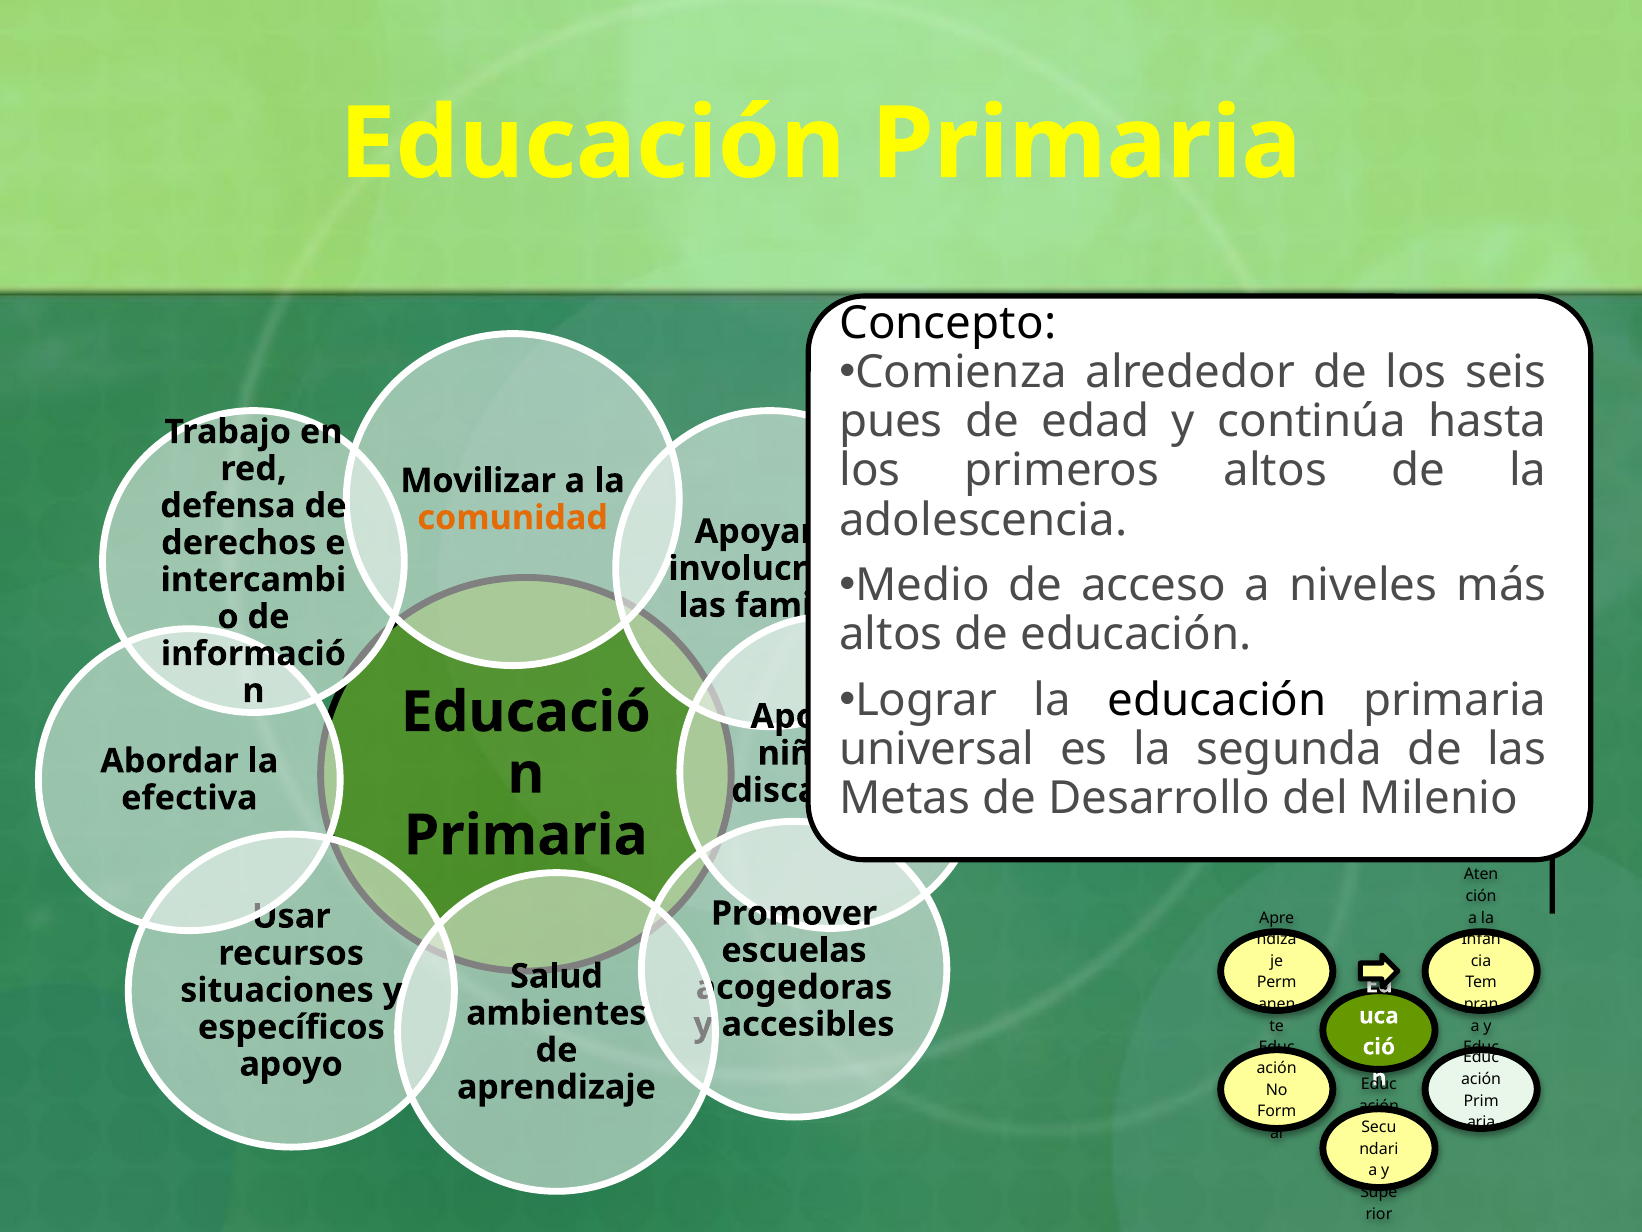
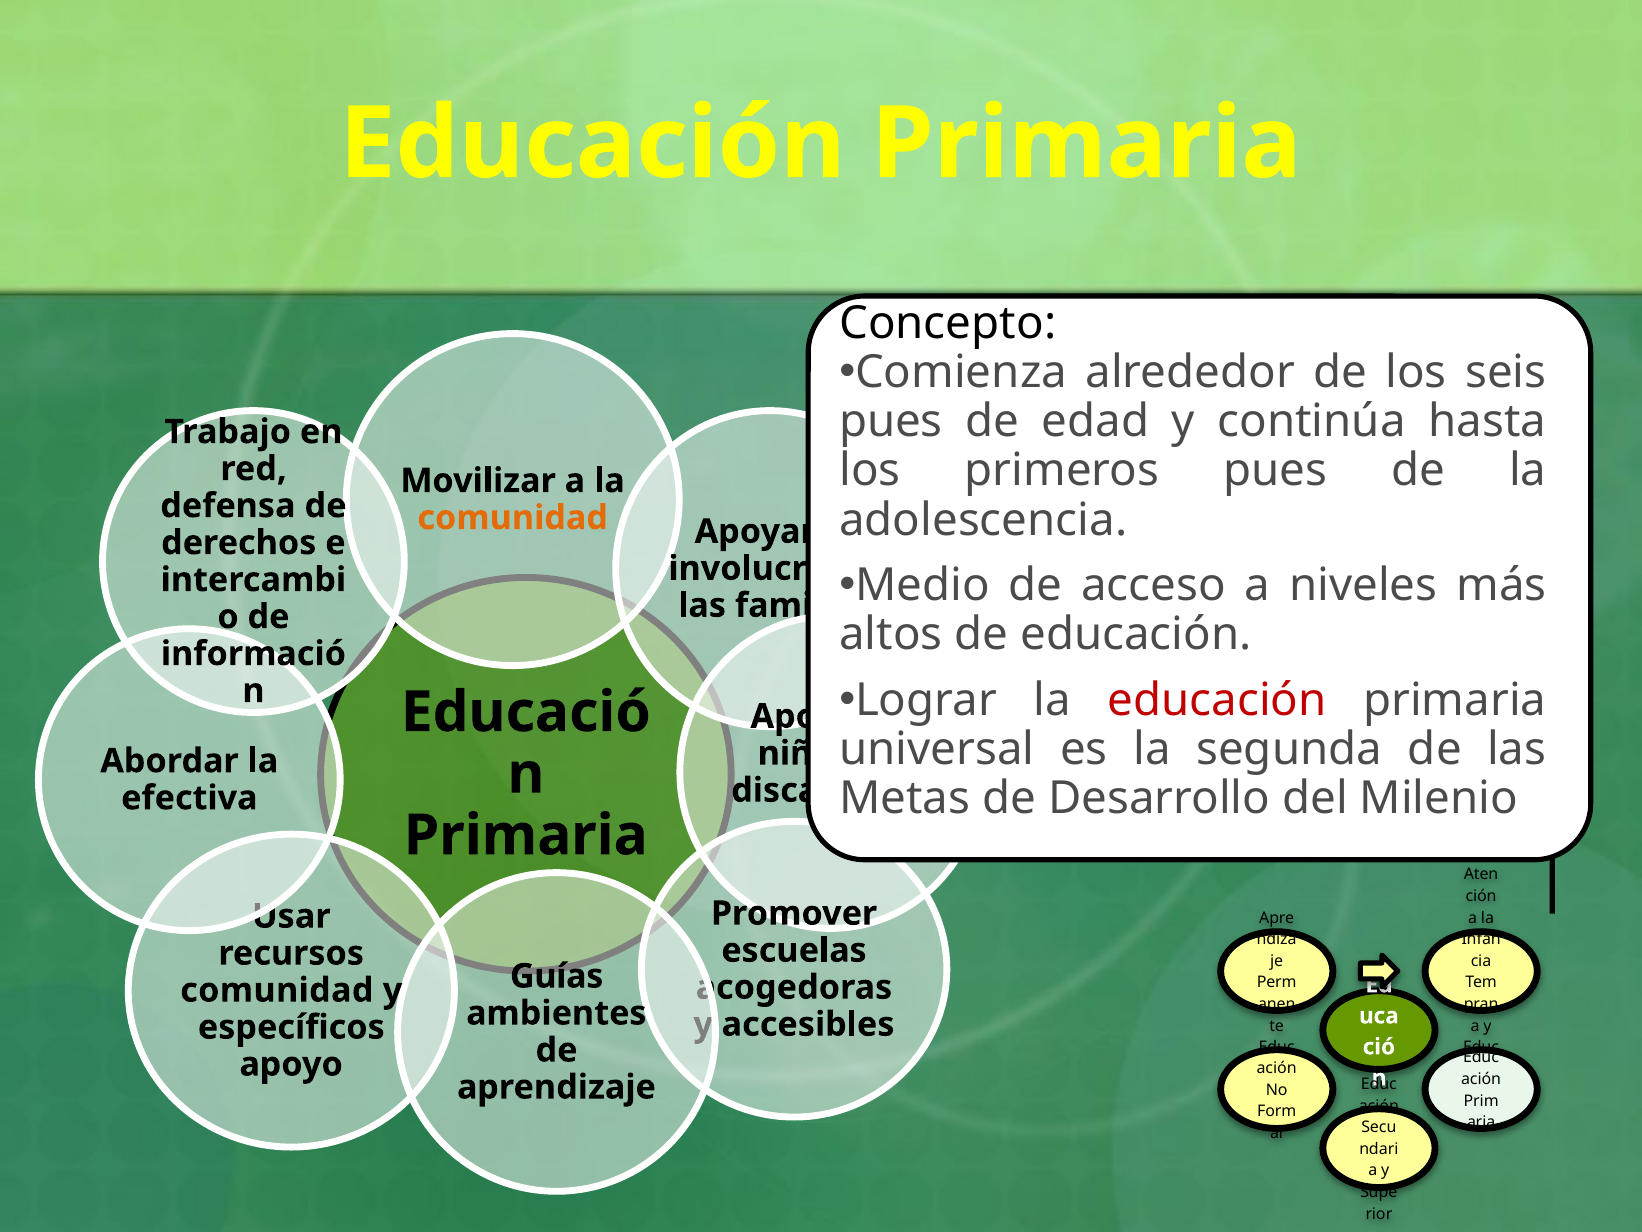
altos: altos -> pues (1275, 471)
educación colour: black -> red (1217, 700)
Salud: Salud -> Guías (557, 976)
situaciones: situaciones -> comunidad (277, 990)
